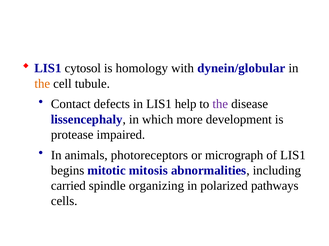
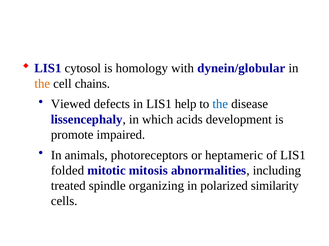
tubule: tubule -> chains (92, 84)
Contact: Contact -> Viewed (71, 104)
the colour: purple -> blue (220, 104)
more: more -> acids (190, 120)
protease: protease -> promote (72, 135)
micrograph: micrograph -> heptameric (234, 156)
begins: begins -> folded (68, 171)
carried: carried -> treated (68, 186)
pathways: pathways -> similarity (275, 186)
